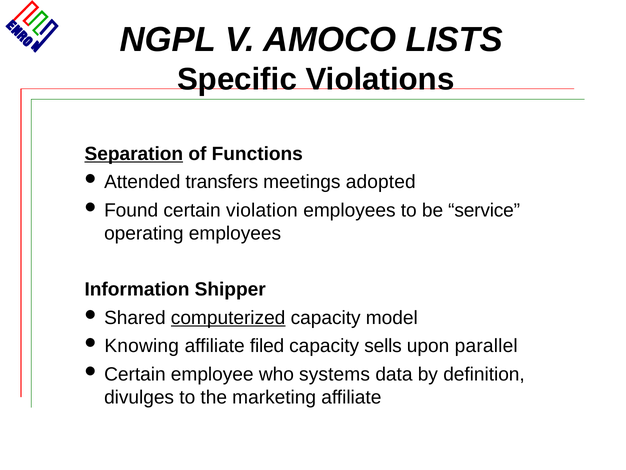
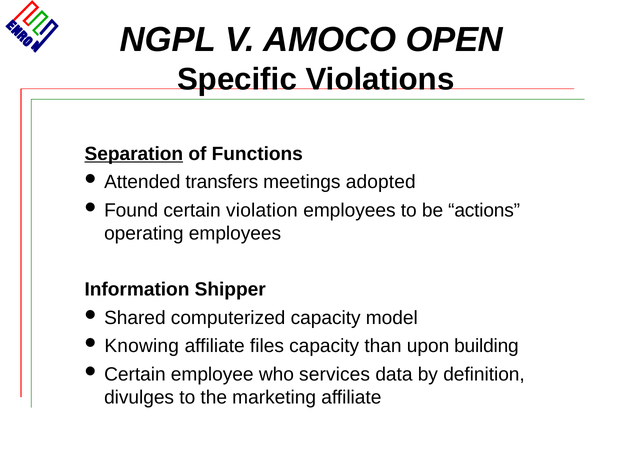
LISTS: LISTS -> OPEN (454, 40)
service: service -> actions (484, 210)
computerized underline: present -> none (228, 318)
filed: filed -> files (267, 346)
sells: sells -> than (383, 346)
parallel: parallel -> building (486, 346)
systems: systems -> services (335, 374)
